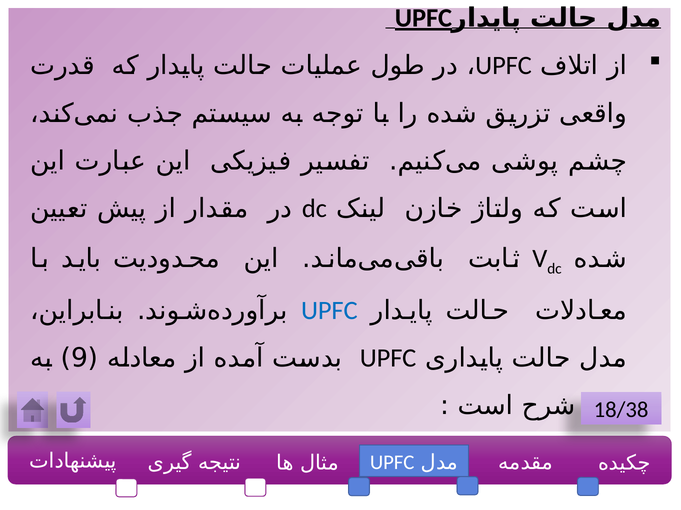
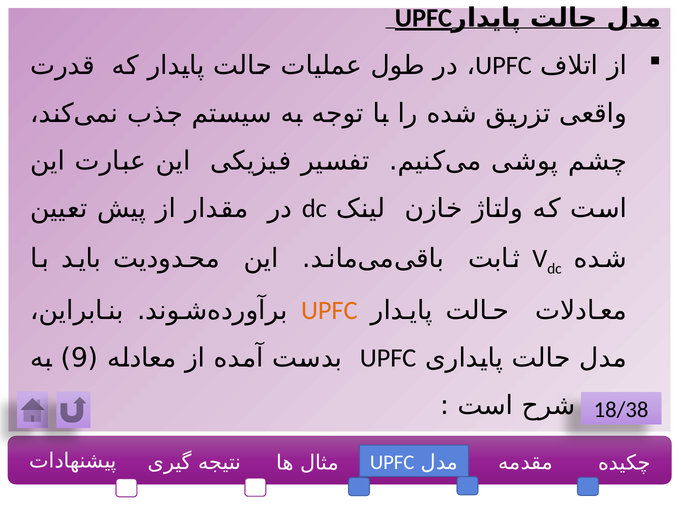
UPFC colour: blue -> orange (329, 311)
